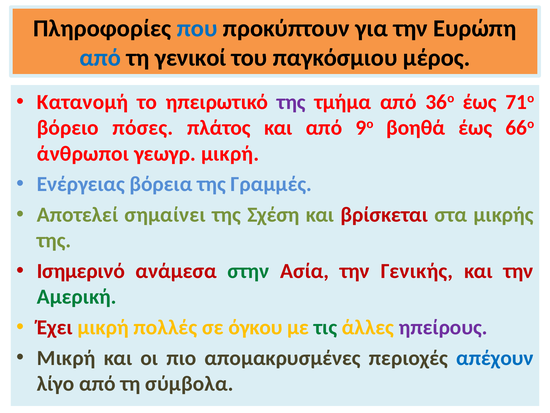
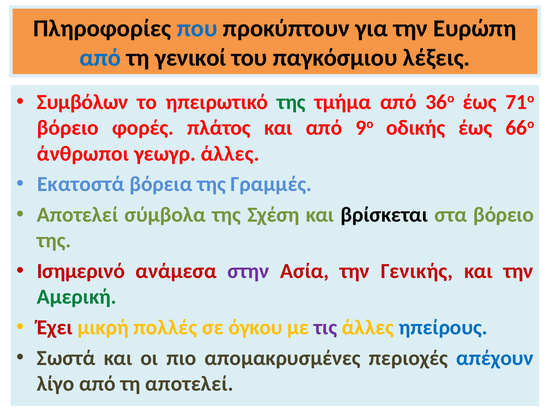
μέρος: μέρος -> λέξεις (437, 58)
Κατανομή: Κατανομή -> Συμβόλων (83, 102)
της colour: purple -> green (291, 102)
πόσες: πόσες -> φορές (143, 128)
βοηθά: βοηθά -> οδικής (416, 128)
γεωγρ μικρή: μικρή -> άλλες (230, 153)
Ενέργειας: Ενέργειας -> Εκατοστά (81, 184)
σημαίνει: σημαίνει -> σύμβολα (165, 215)
βρίσκεται colour: red -> black (384, 215)
στα μικρής: μικρής -> βόρειο (504, 215)
στην colour: green -> purple (248, 271)
τις colour: green -> purple (325, 327)
ηπείρους colour: purple -> blue (443, 327)
Μικρή: Μικρή -> Σωστά (66, 358)
τη σύμβολα: σύμβολα -> αποτελεί (189, 383)
